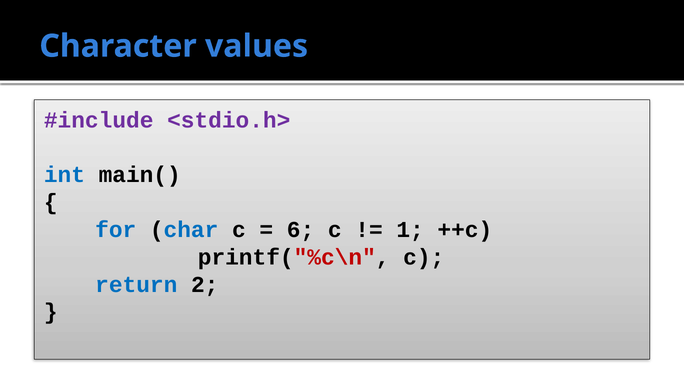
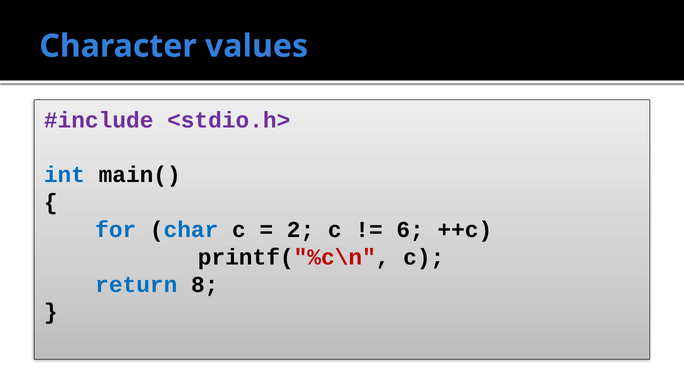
6: 6 -> 2 (301, 230)
1: 1 -> 6 (410, 230)
2: 2 -> 8 (205, 284)
